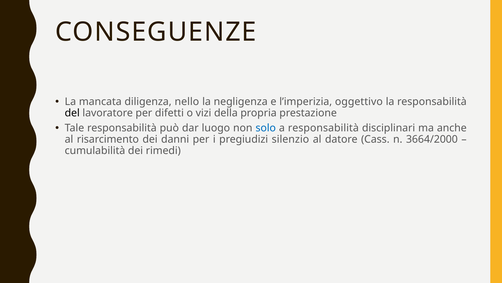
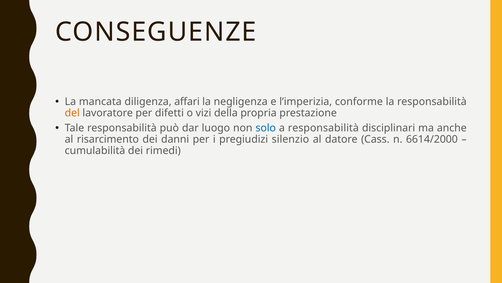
nello: nello -> affari (187, 102)
oggettivo: oggettivo -> conforme (359, 102)
del colour: black -> orange (72, 113)
3664/2000: 3664/2000 -> 6614/2000 (432, 139)
